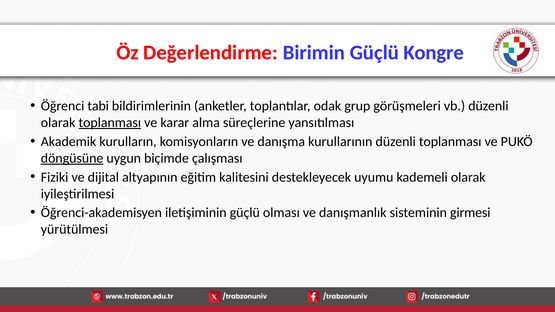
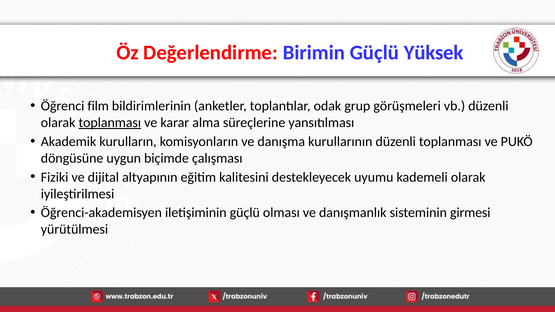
Kongre: Kongre -> Yüksek (434, 53)
tabi: tabi -> film (98, 106)
döngüsüne underline: present -> none (72, 158)
